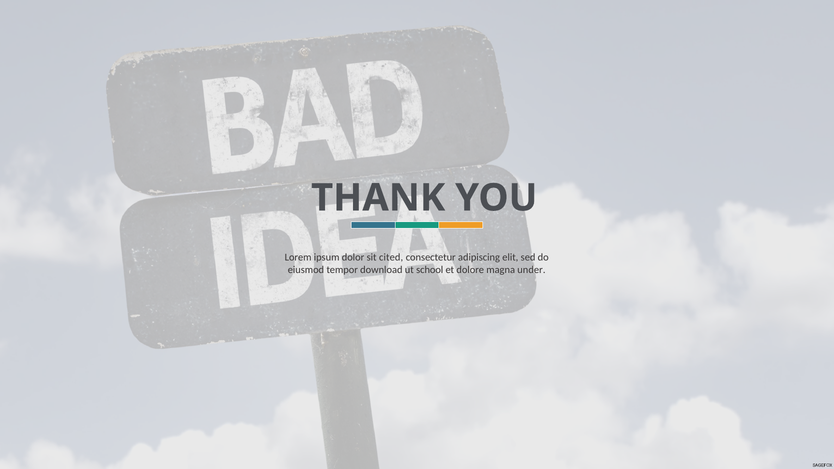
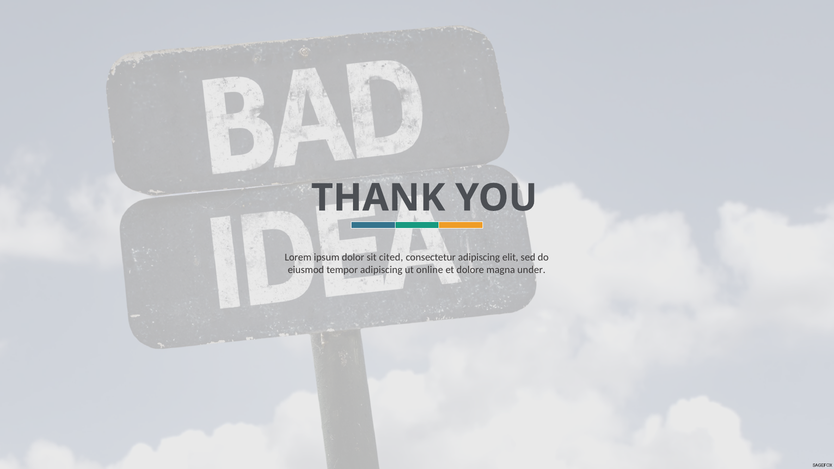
tempor download: download -> adipiscing (381, 270)
school: school -> online (430, 270)
